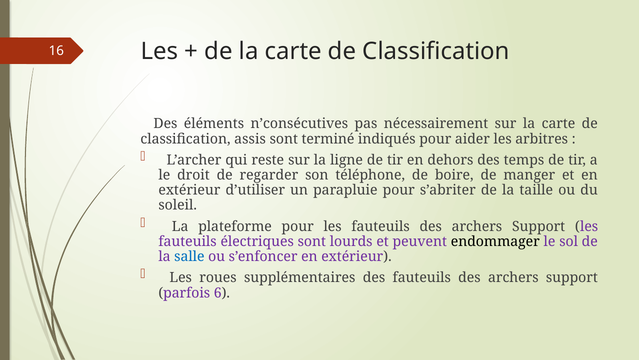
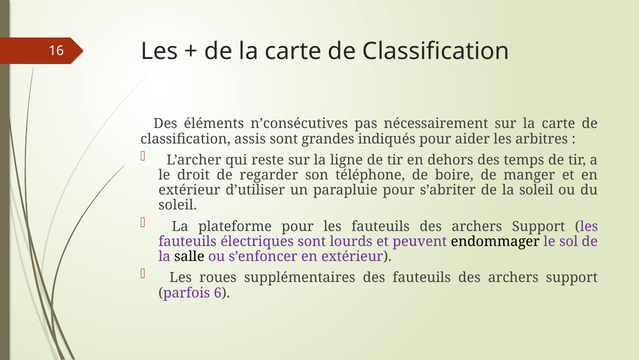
terminé: terminé -> grandes (328, 139)
la taille: taille -> soleil (536, 190)
salle colour: blue -> black (189, 256)
